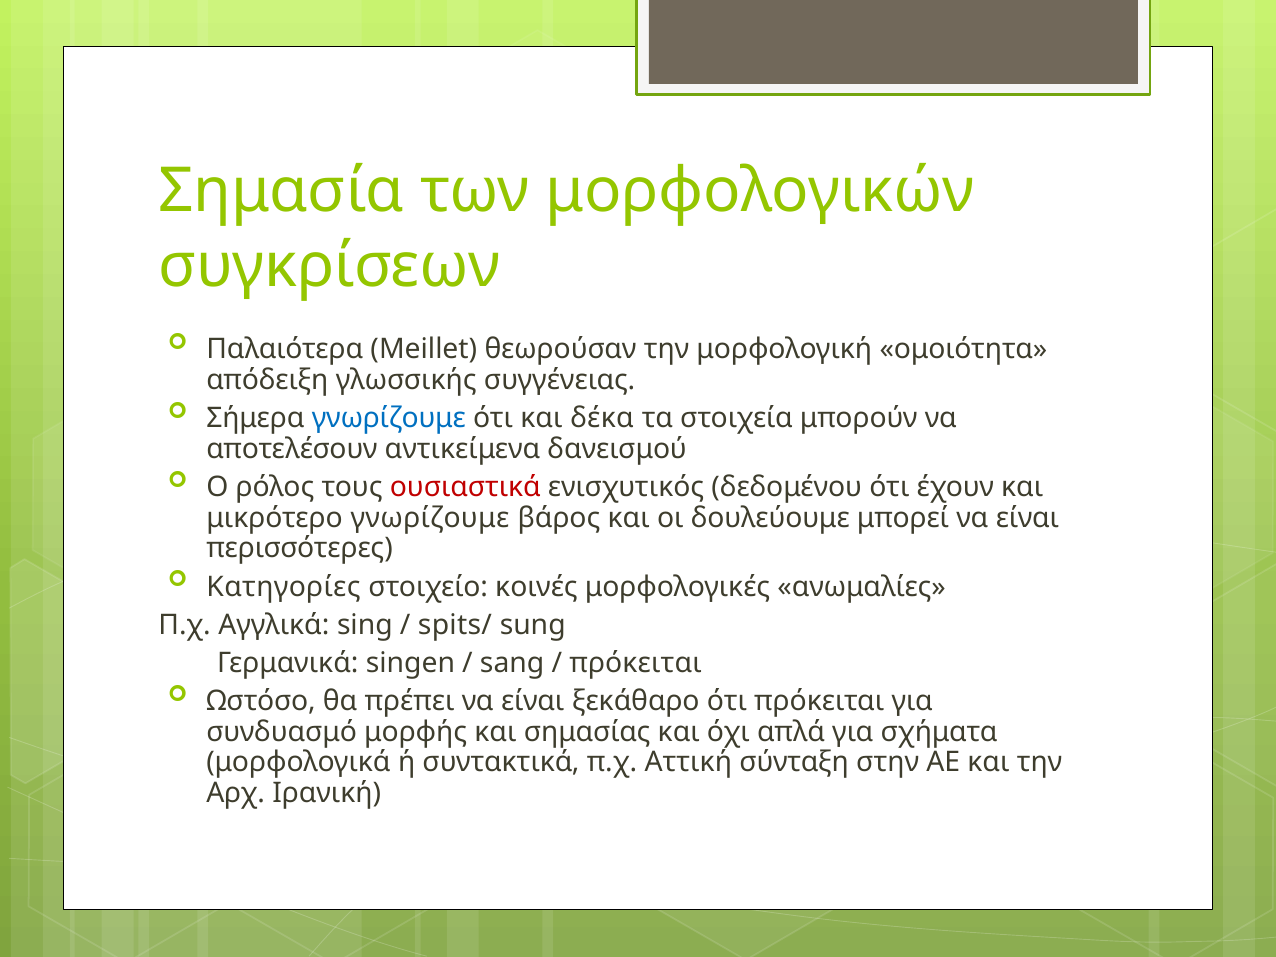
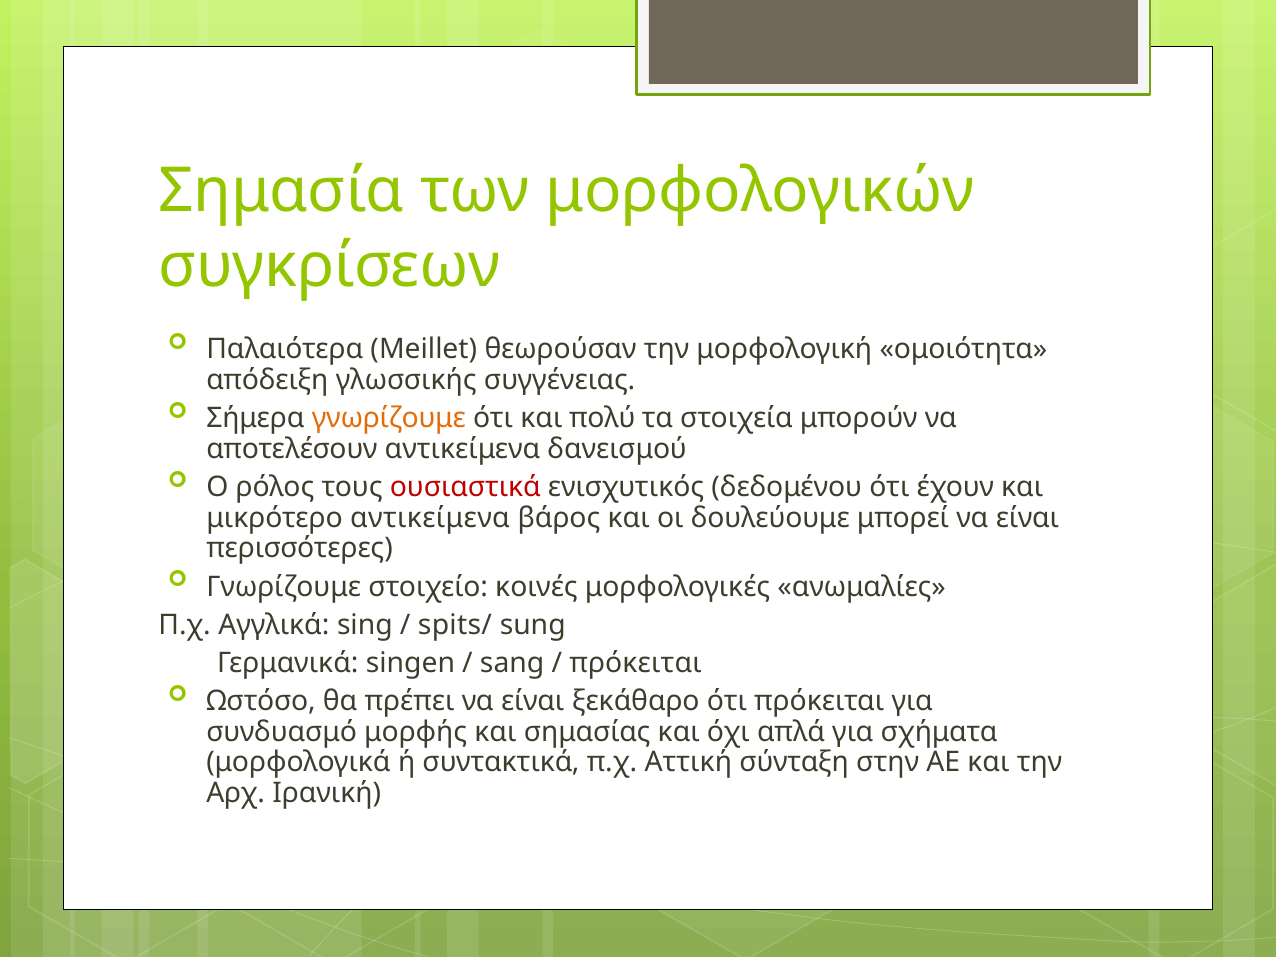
γνωρίζουμε colour: blue -> orange (389, 418)
δέκα: δέκα -> πολύ (602, 418)
μικρότερο γνωρίζουμε: γνωρίζουμε -> αντικείμενα (430, 518)
Κατηγορίες: Κατηγορίες -> Γνωρίζουμε (284, 587)
